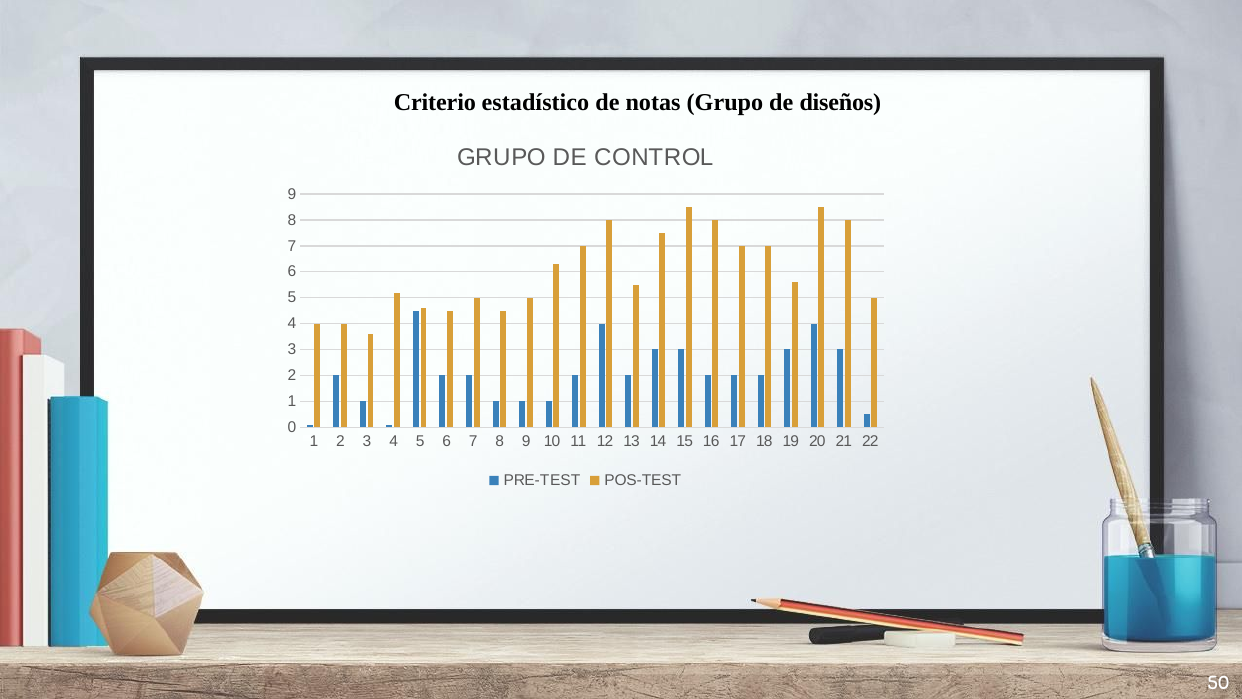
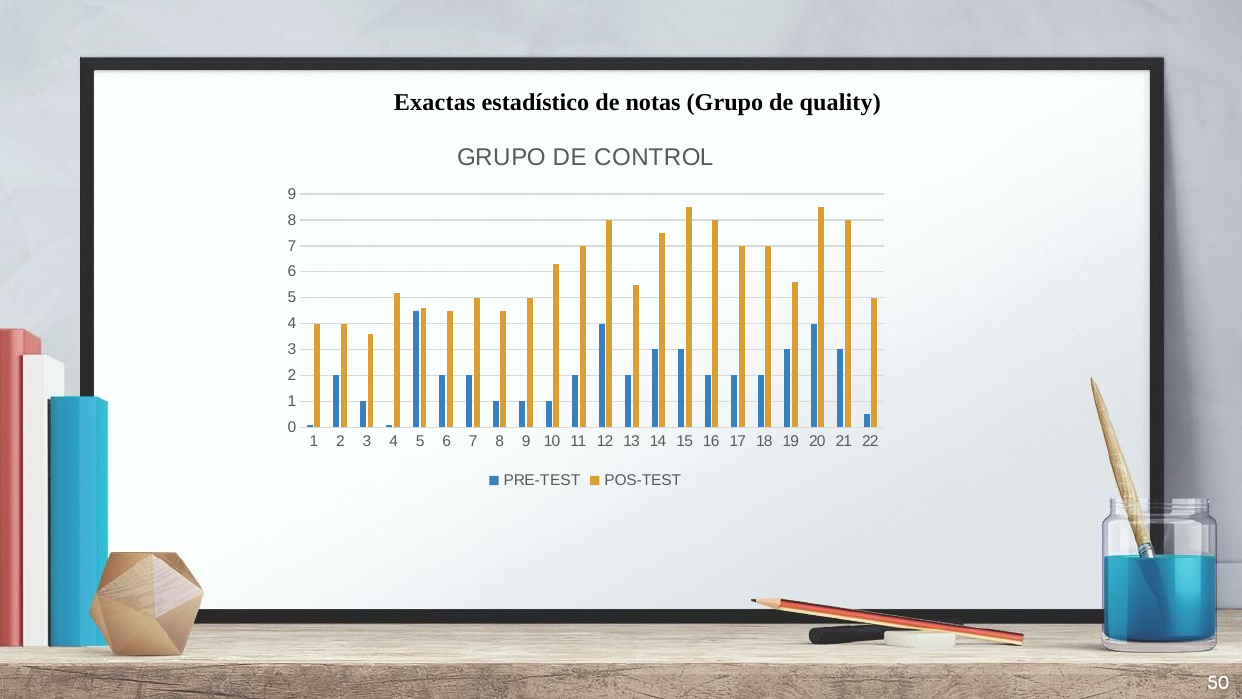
Criterio: Criterio -> Exactas (435, 102)
diseños: diseños -> quality (840, 102)
